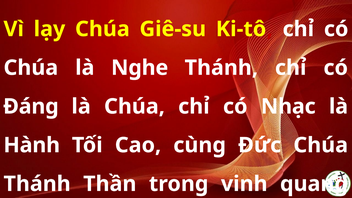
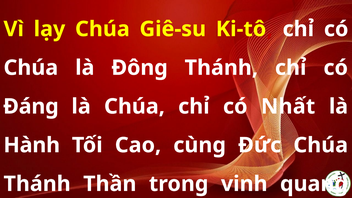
Nghe: Nghe -> Đông (140, 68)
Nhạc: Nhạc -> Nhất (288, 106)
